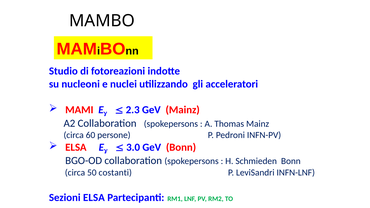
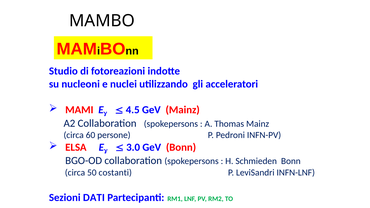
2.3: 2.3 -> 4.5 (133, 110)
Sezioni ELSA: ELSA -> DATI (94, 198)
